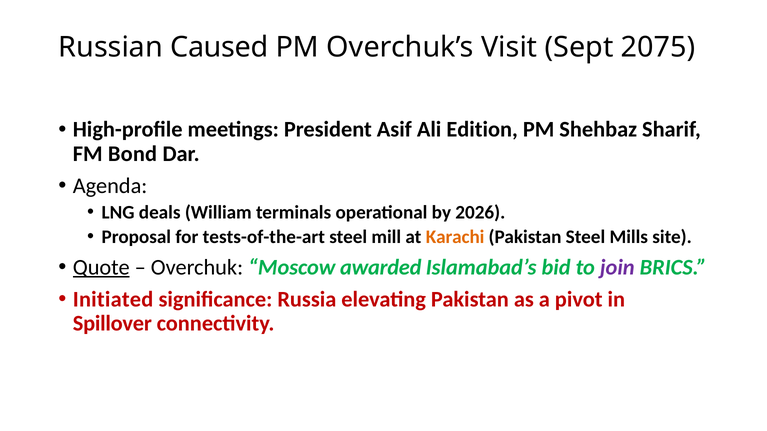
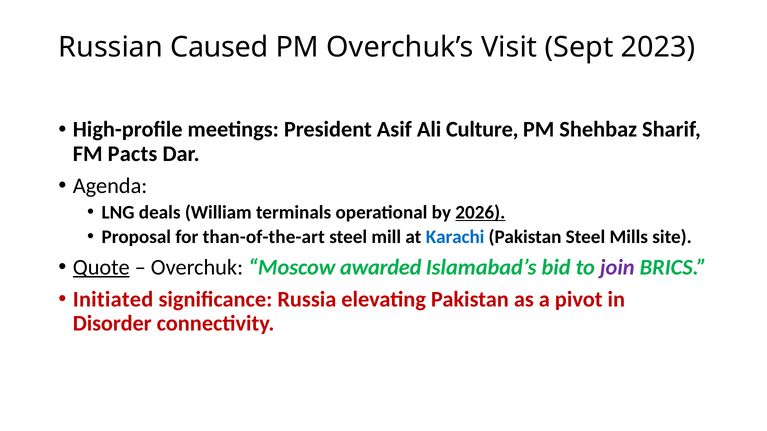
2075: 2075 -> 2023 (658, 47)
Edition: Edition -> Culture (482, 130)
Bond: Bond -> Pacts (133, 154)
2026 underline: none -> present (480, 212)
tests-of-the-art: tests-of-the-art -> than-of-the-art (264, 237)
Karachi colour: orange -> blue (455, 237)
Spillover: Spillover -> Disorder (112, 324)
